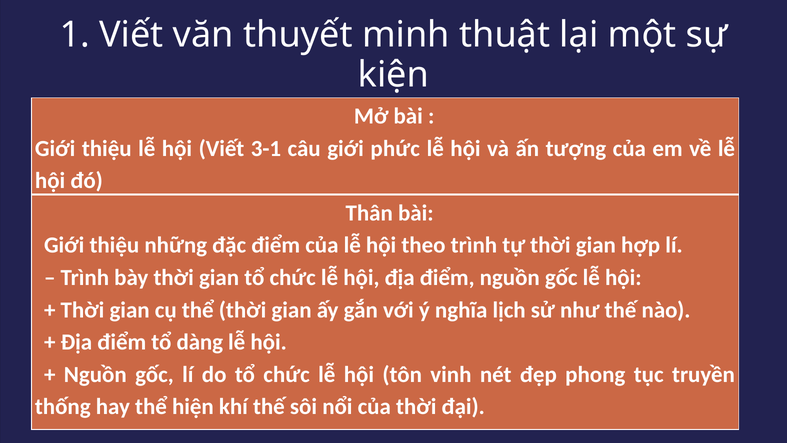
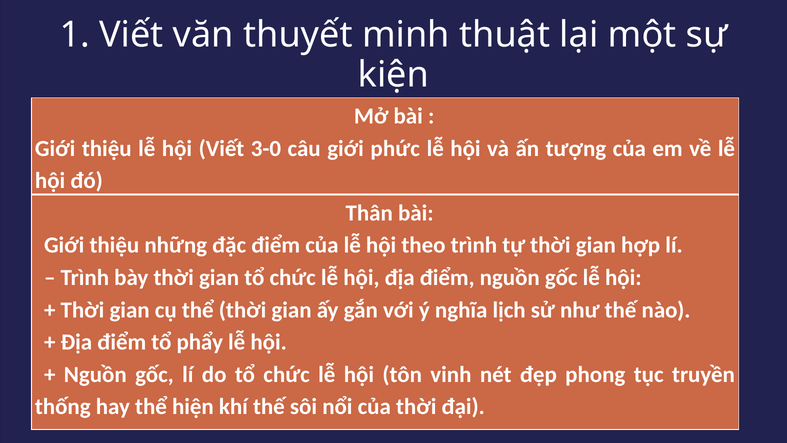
3-1: 3-1 -> 3-0 (266, 148)
dàng: dàng -> phẩy (200, 342)
